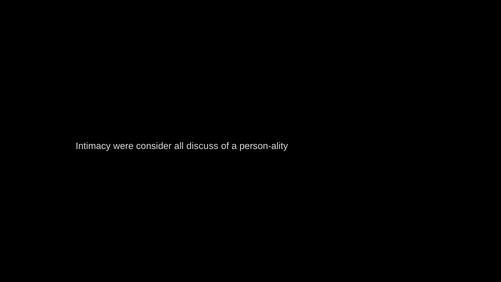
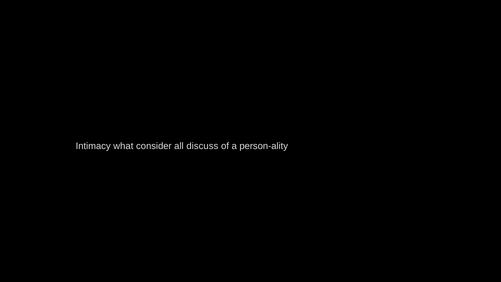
were: were -> what (123, 146)
